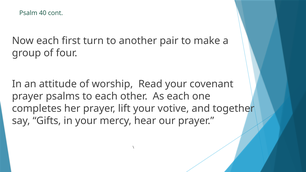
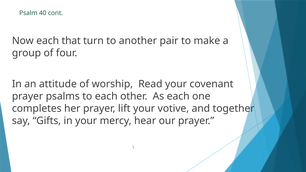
first: first -> that (71, 41)
